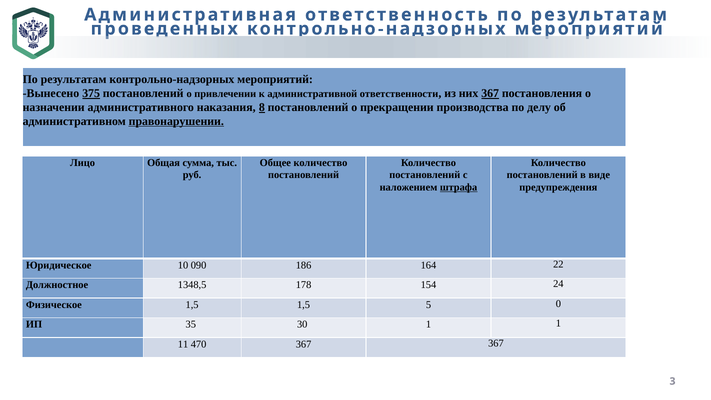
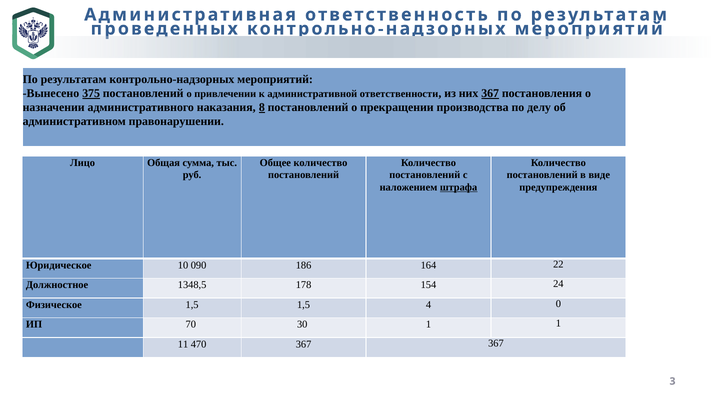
правонарушении underline: present -> none (176, 121)
5: 5 -> 4 (428, 305)
35: 35 -> 70 (191, 324)
